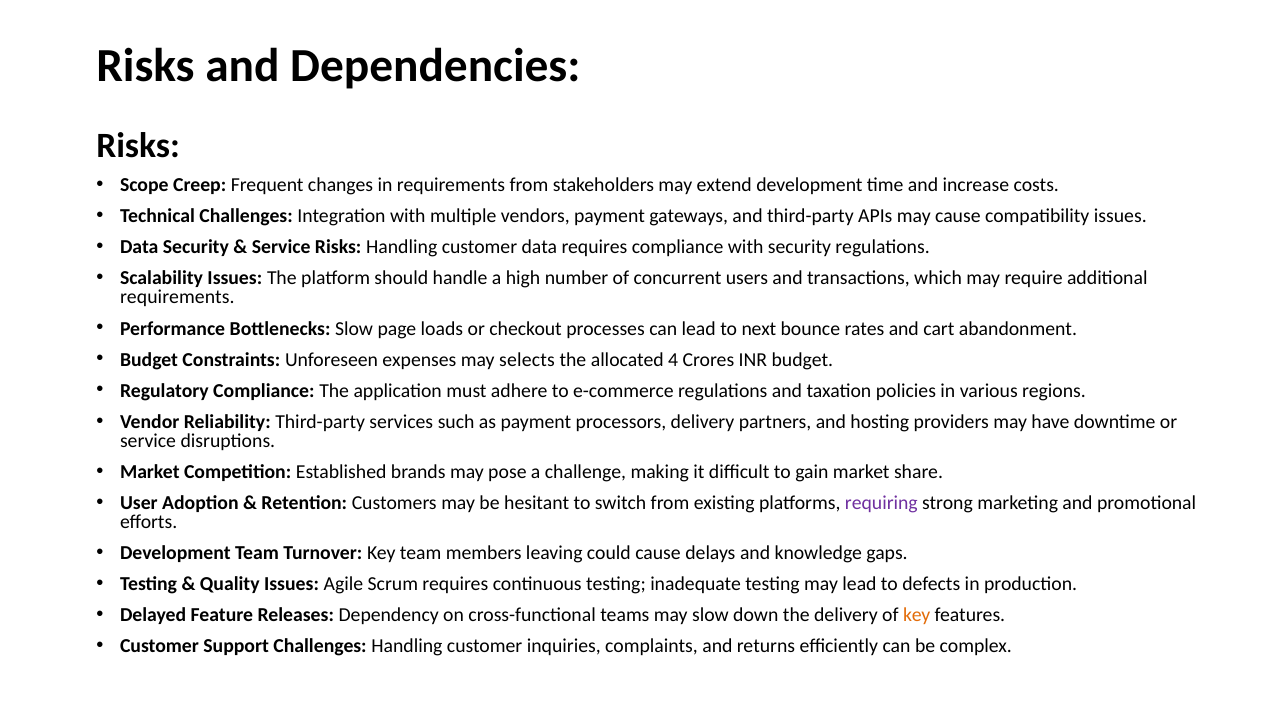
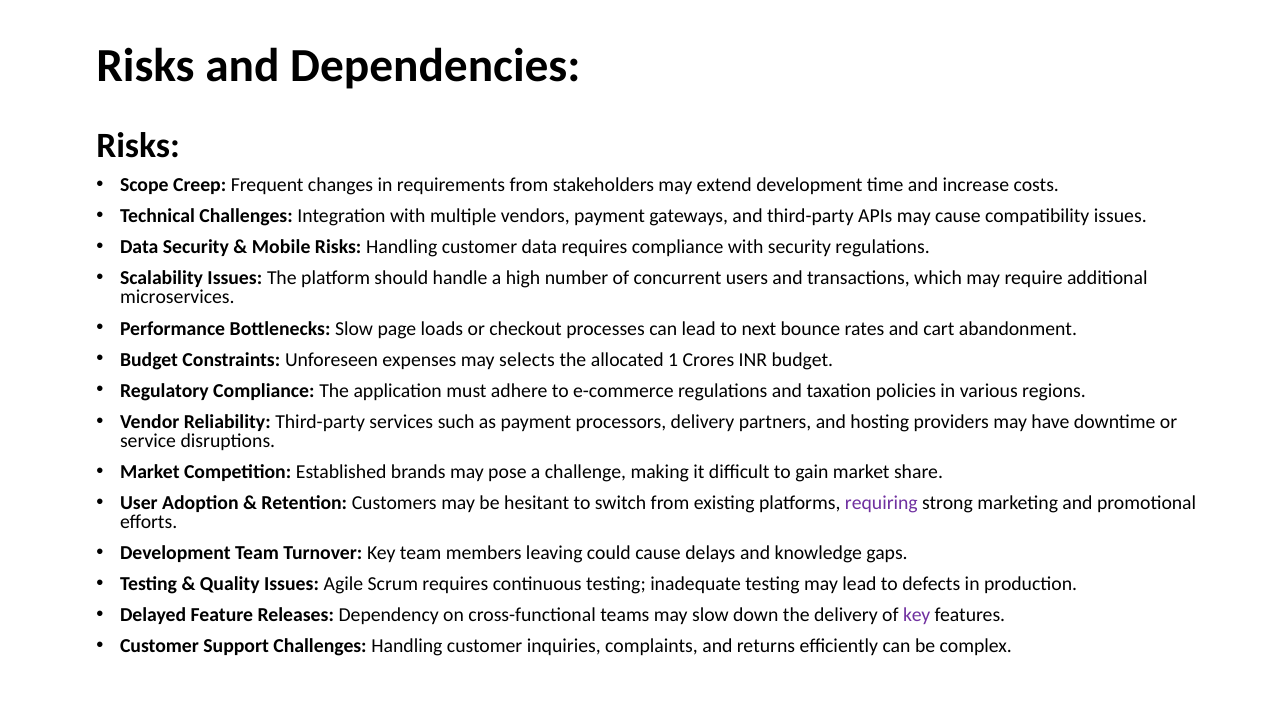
Service: Service -> Mobile (281, 247)
requirements: requirements -> microservices (177, 297)
4: 4 -> 1 (673, 360)
key colour: orange -> purple (917, 615)
